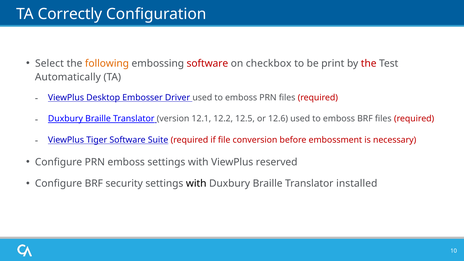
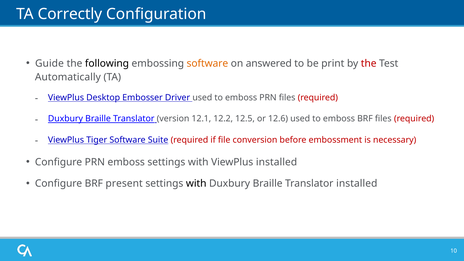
Select: Select -> Guide (49, 63)
following colour: orange -> black (107, 63)
software colour: red -> orange (207, 63)
checkbox: checkbox -> answered (269, 63)
ViewPlus reserved: reserved -> installed (277, 162)
security: security -> present (124, 184)
